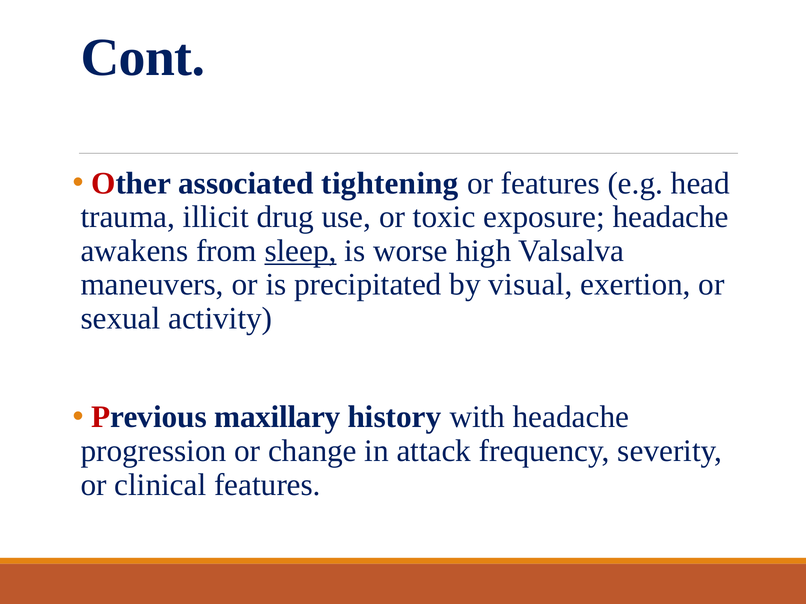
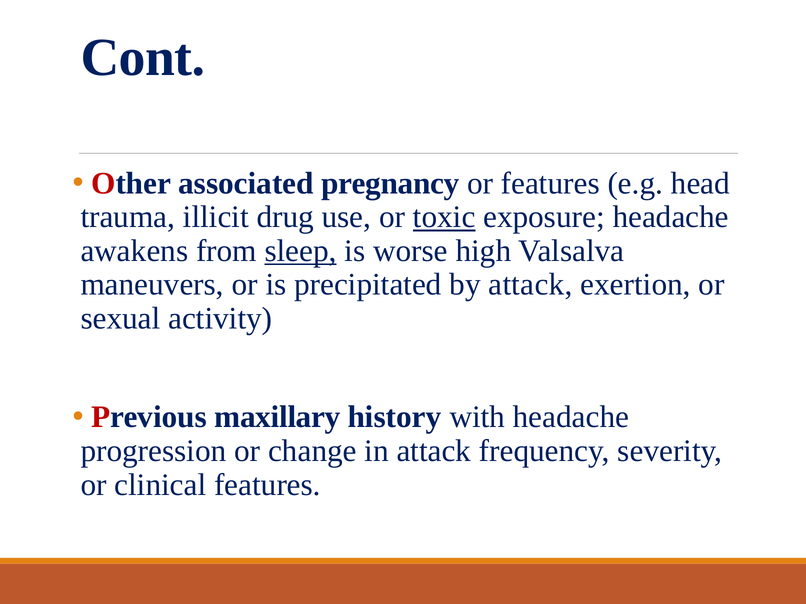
tightening: tightening -> pregnancy (390, 183)
toxic underline: none -> present (444, 217)
by visual: visual -> attack (530, 285)
